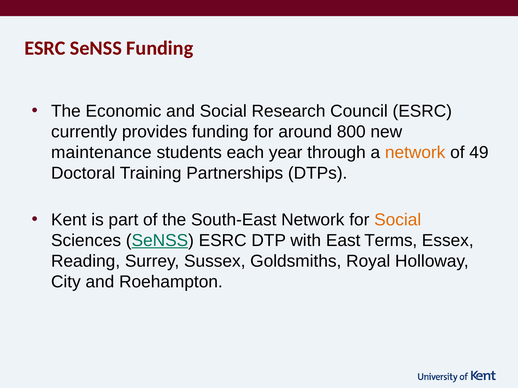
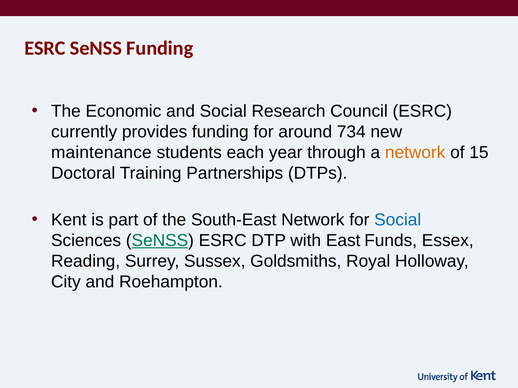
800: 800 -> 734 (351, 132)
49: 49 -> 15 (479, 153)
Social colour: orange -> blue (398, 220)
Terms: Terms -> Funds (391, 241)
